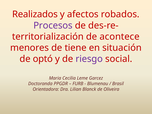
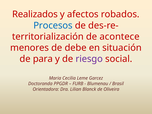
Procesos colour: purple -> blue (53, 25)
tiene: tiene -> debe (76, 48)
optó: optó -> para (43, 59)
